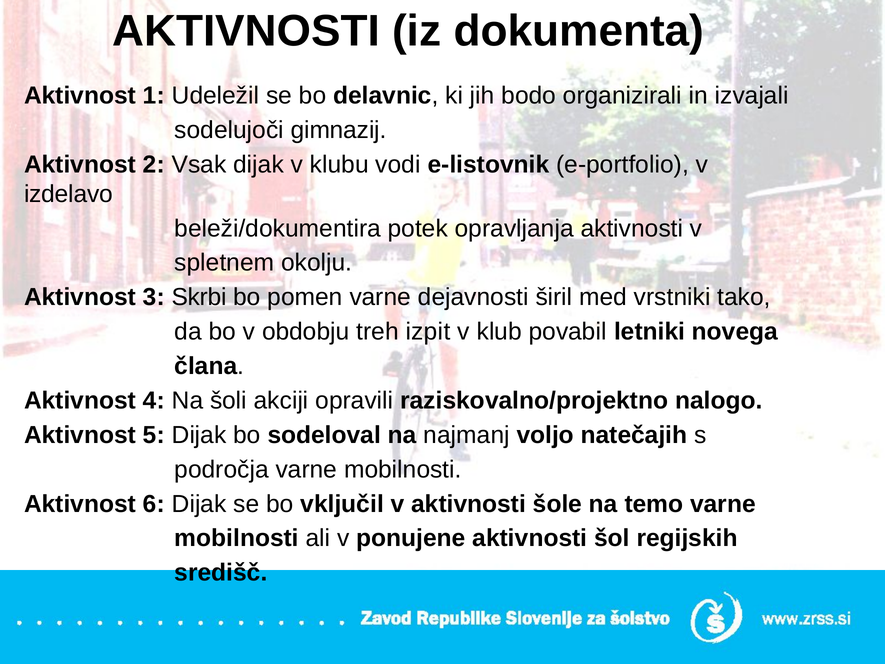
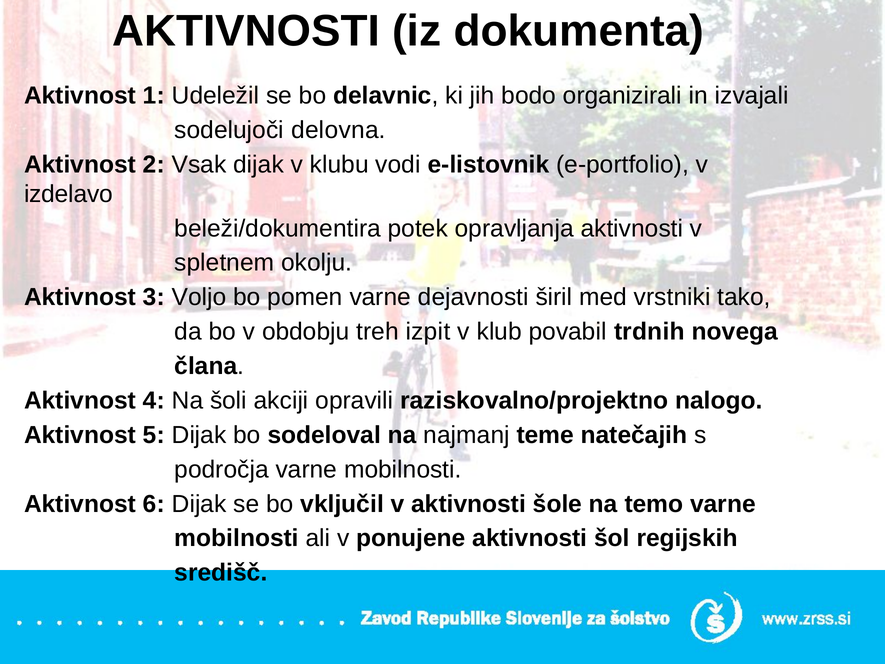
gimnazij: gimnazij -> delovna (338, 130)
Skrbi: Skrbi -> Voljo (199, 297)
letniki: letniki -> trdnih (649, 332)
voljo: voljo -> teme (545, 435)
